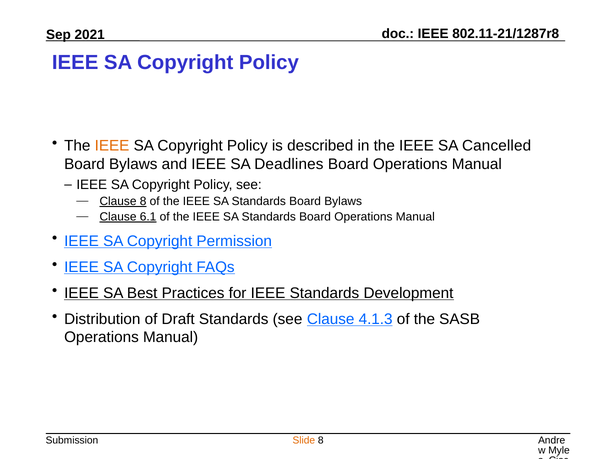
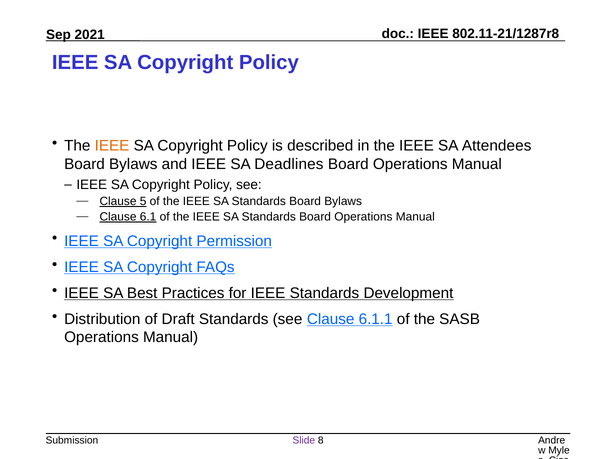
Cancelled: Cancelled -> Attendees (497, 146)
Clause 8: 8 -> 5 (143, 201)
4.1.3: 4.1.3 -> 6.1.1 (376, 319)
Slide colour: orange -> purple (304, 439)
